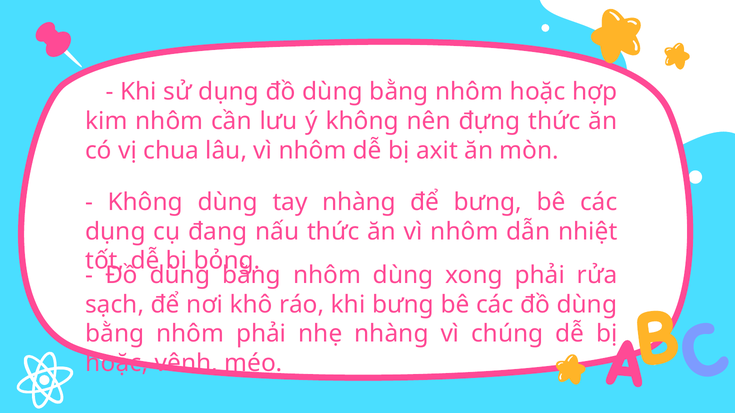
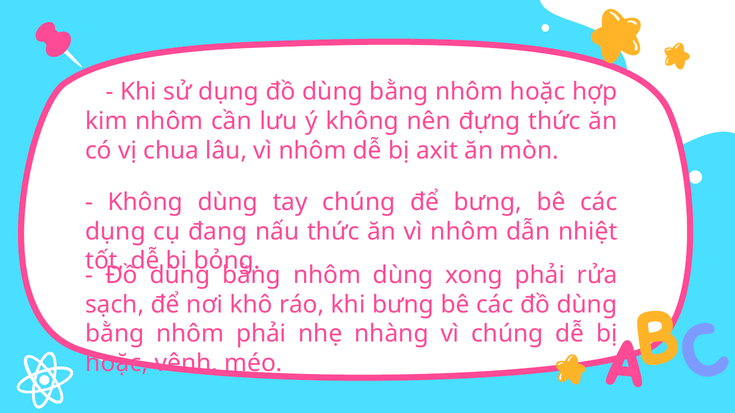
tay nhàng: nhàng -> chúng (359, 202)
